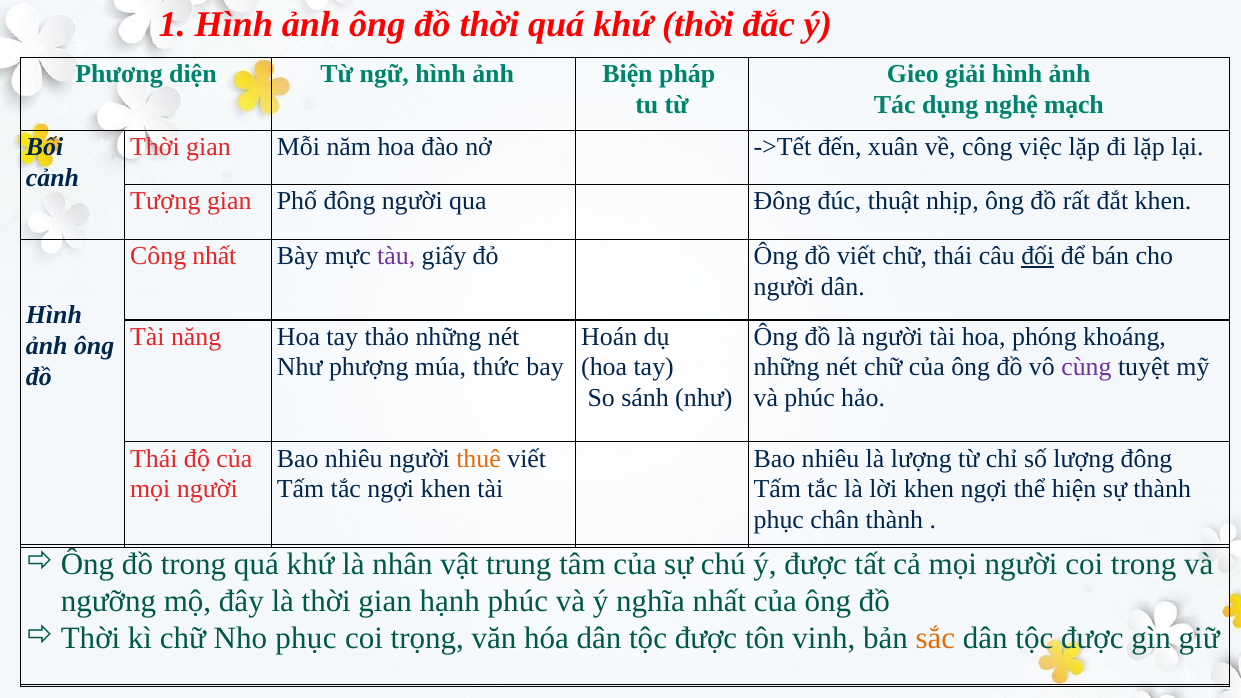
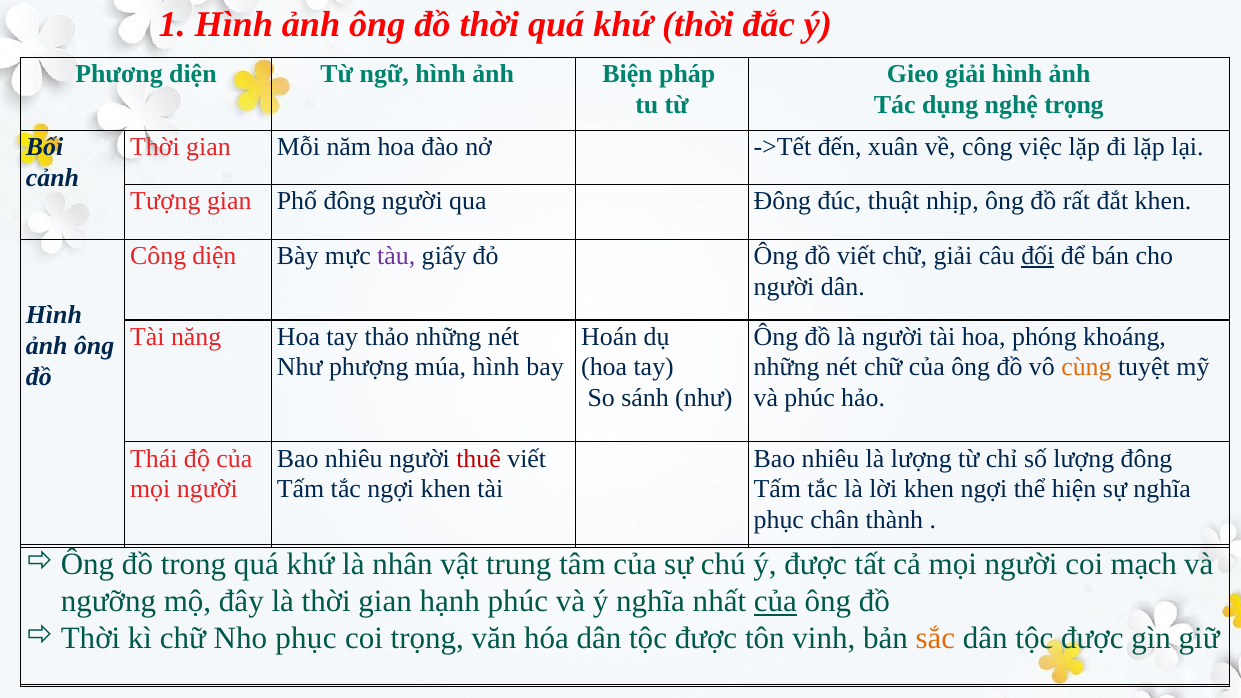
nghệ mạch: mạch -> trọng (1074, 105)
Công nhất: nhất -> diện (214, 256)
chữ thái: thái -> giải (953, 256)
múa thức: thức -> hình (496, 367)
cùng colour: purple -> orange (1086, 367)
thuê colour: orange -> red (479, 459)
sự thành: thành -> nghĩa (1162, 489)
coi trong: trong -> mạch (1144, 565)
của underline: none -> present (775, 602)
